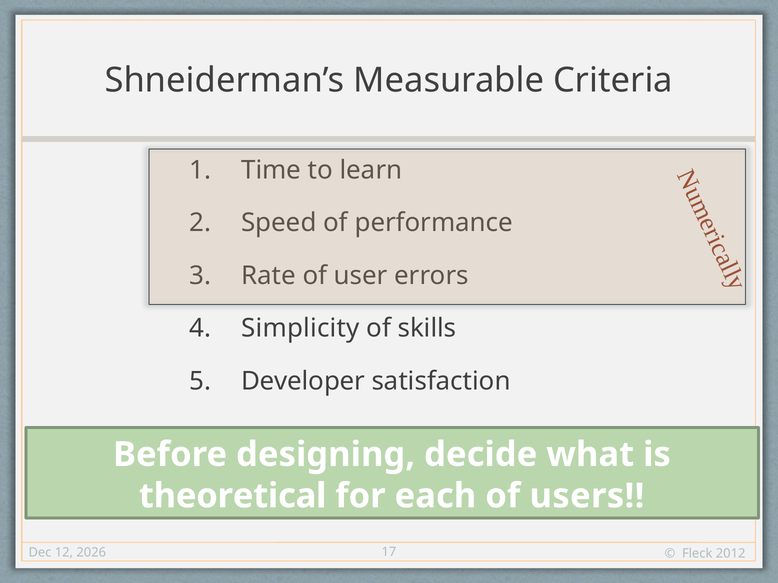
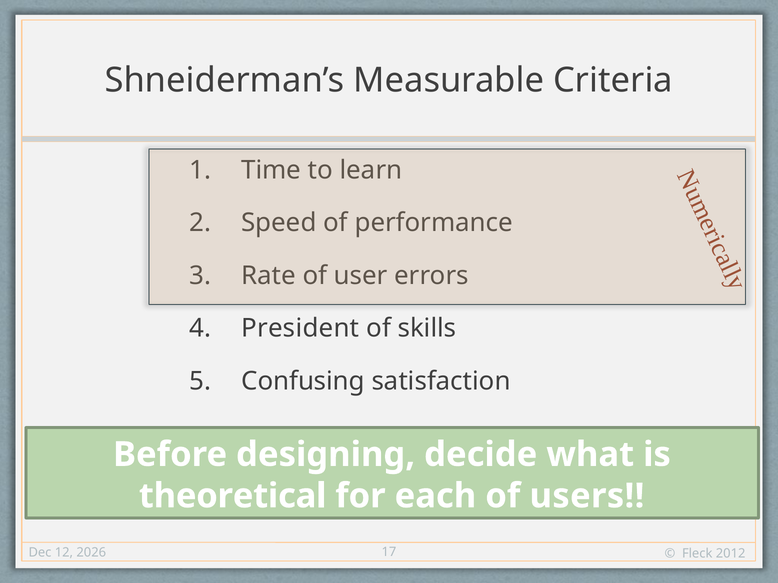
Simplicity: Simplicity -> President (300, 329)
Developer: Developer -> Confusing (303, 381)
